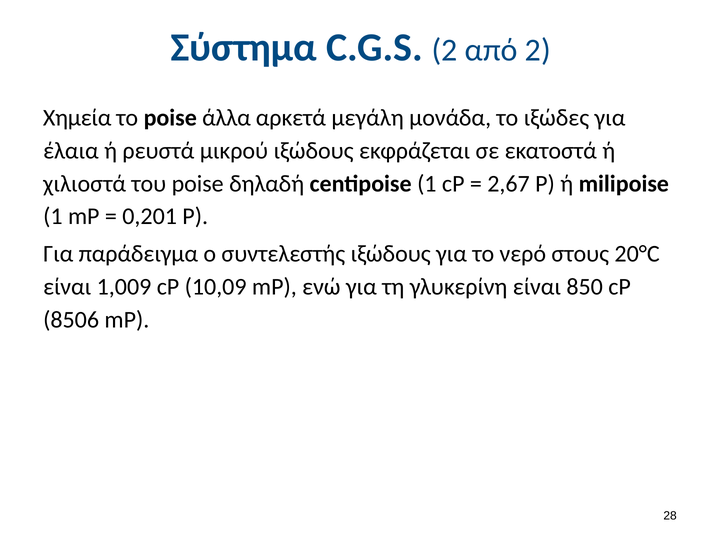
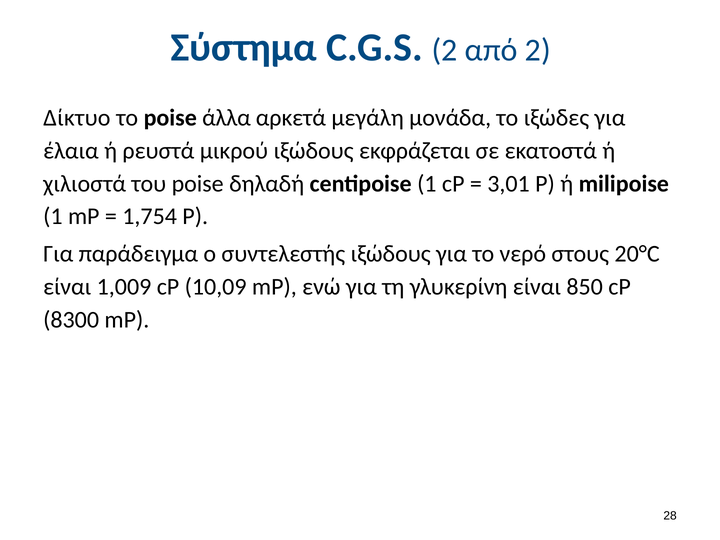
Χημεία: Χημεία -> Δίκτυο (77, 118)
2,67: 2,67 -> 3,01 (509, 184)
0,201: 0,201 -> 1,754 (150, 216)
8506: 8506 -> 8300 (71, 320)
